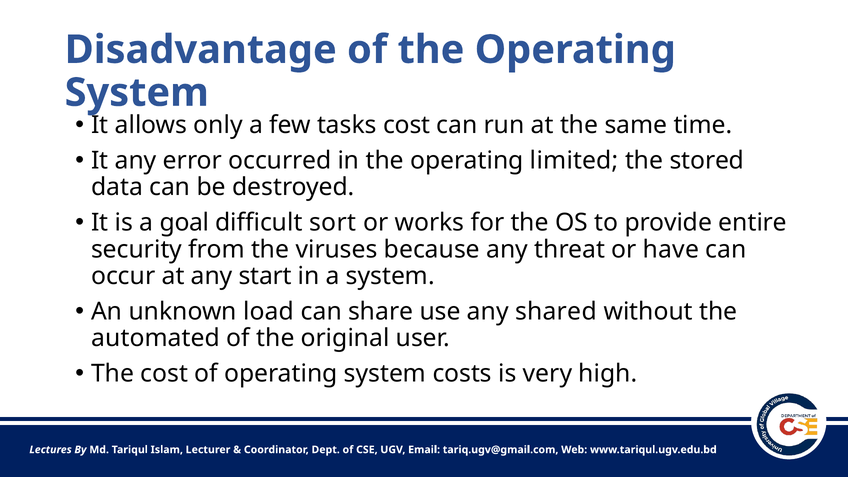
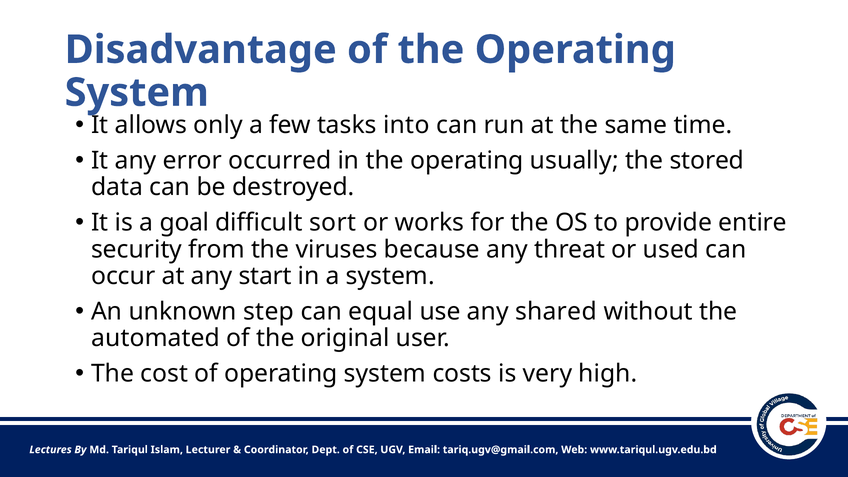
tasks cost: cost -> into (406, 125)
limited: limited -> usually (574, 161)
have: have -> used (671, 249)
load: load -> step (269, 312)
share: share -> equal (381, 312)
